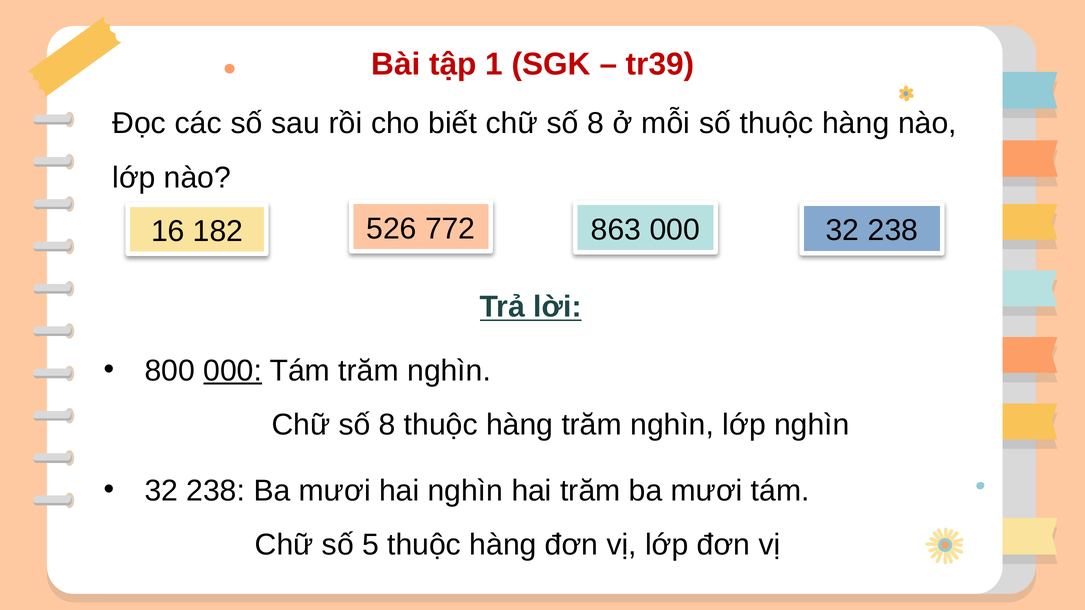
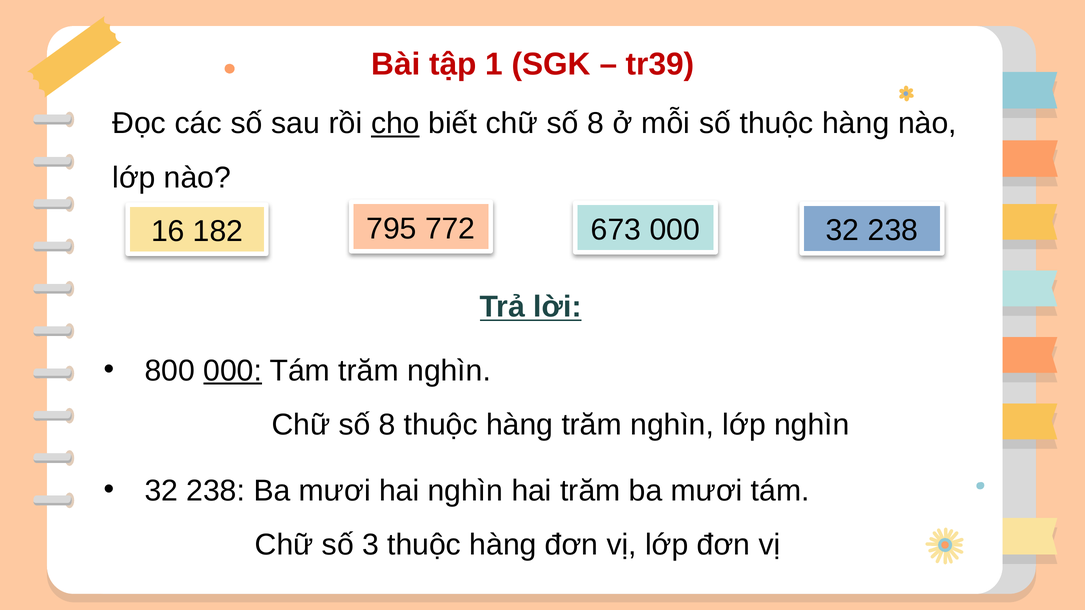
cho underline: none -> present (395, 124)
526: 526 -> 795 (391, 229)
863: 863 -> 673 (616, 230)
5: 5 -> 3 (371, 545)
